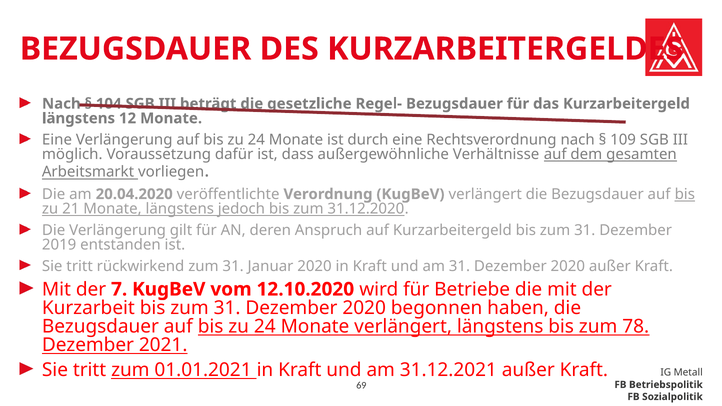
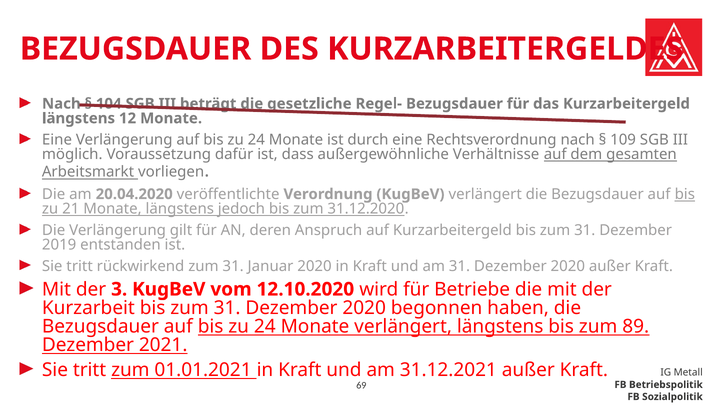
7: 7 -> 3 (119, 289)
78: 78 -> 89 (636, 326)
